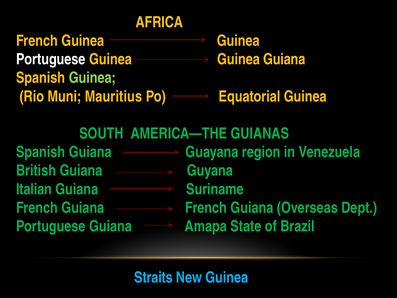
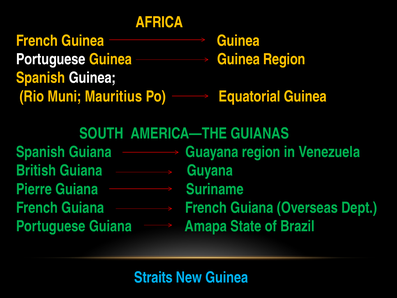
Guinea Guiana: Guiana -> Region (284, 59)
Guinea colour: light green -> white (92, 78)
Italian: Italian -> Pierre (34, 189)
